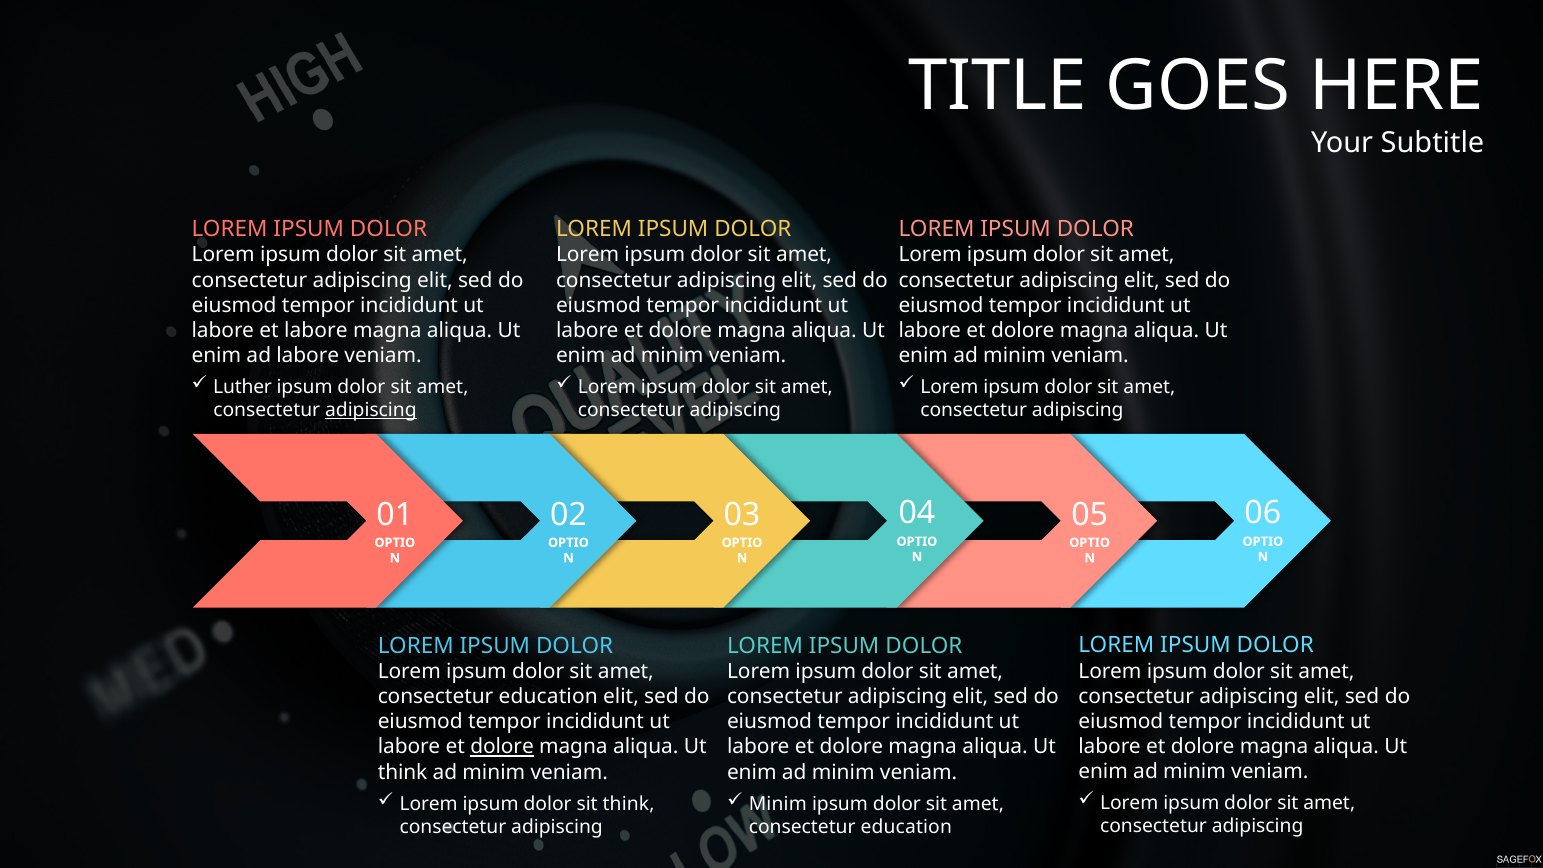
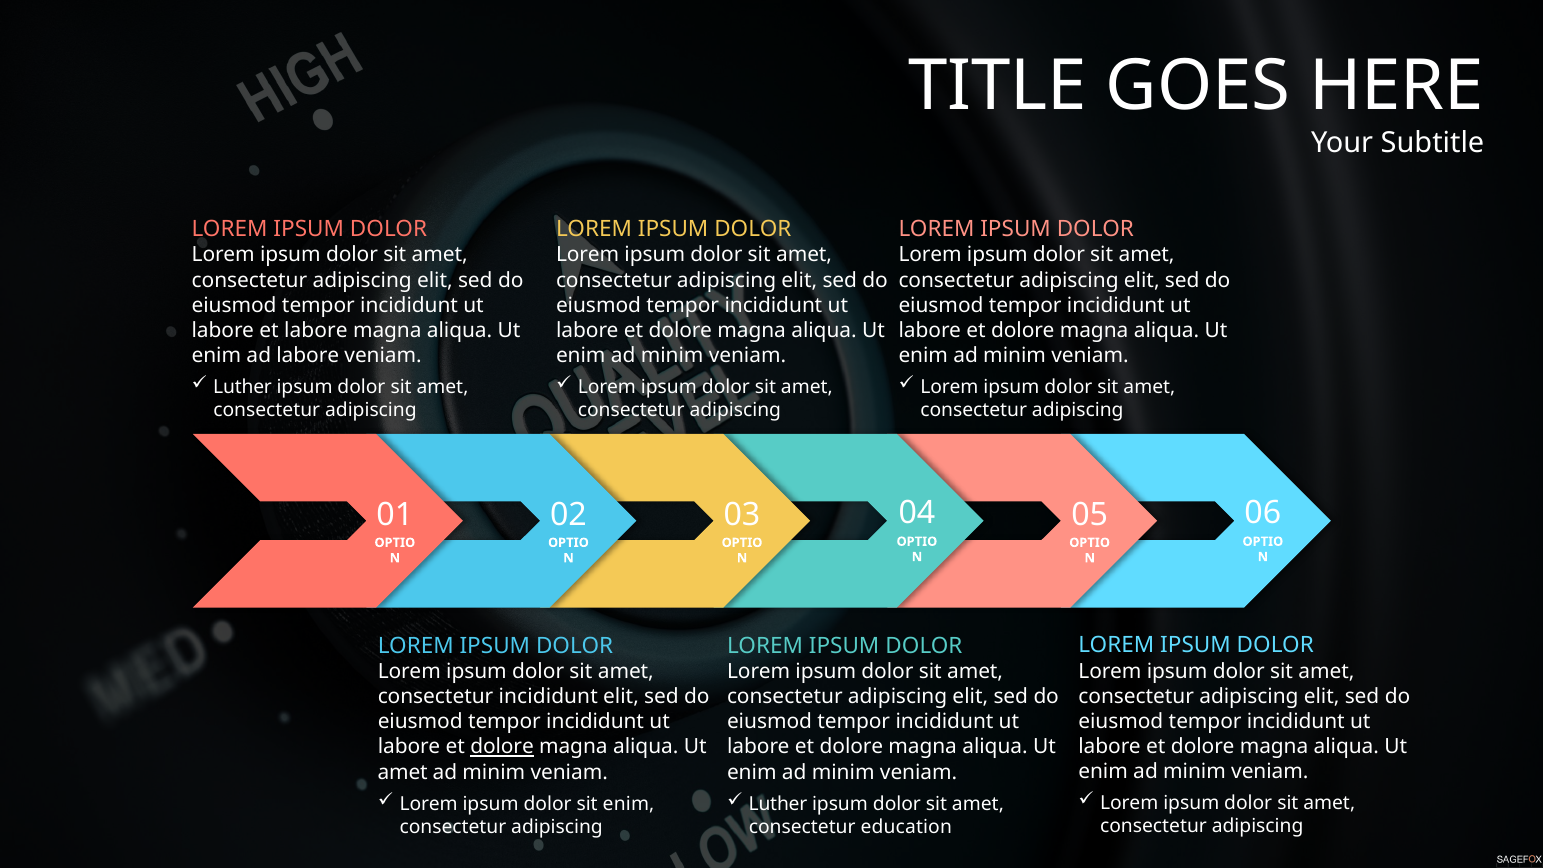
adipiscing underline: present -> none (371, 410)
education: education -> incididunt (548, 697)
think: think -> amet (403, 772)
sit think: think -> enim (629, 804)
Minim: Minim -> Luther (778, 804)
